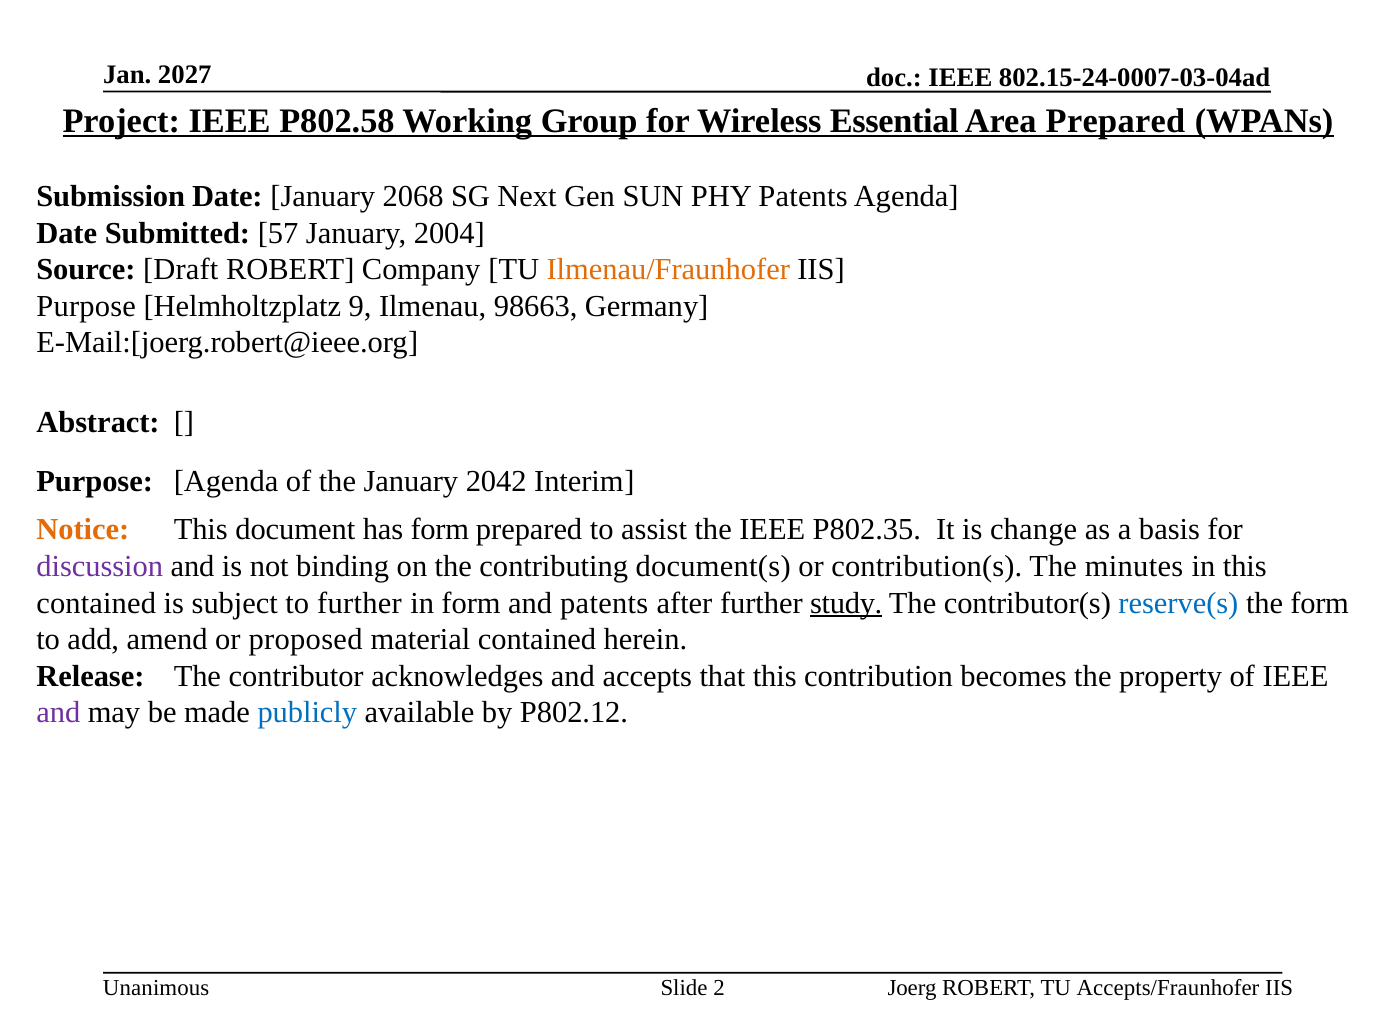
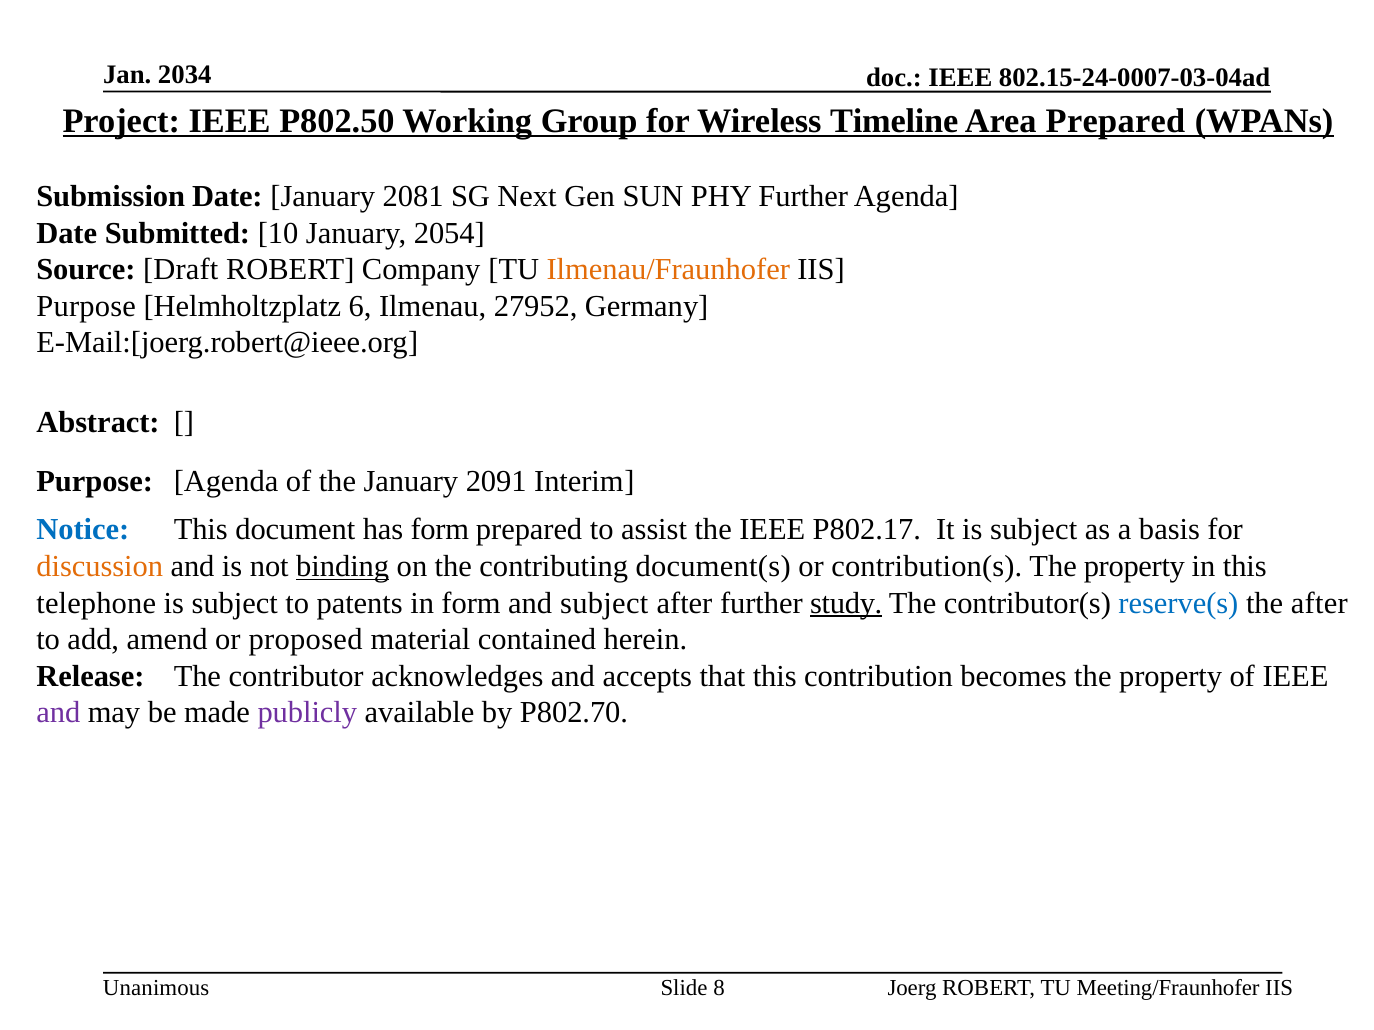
2027: 2027 -> 2034 (185, 75)
P802.58: P802.58 -> P802.50 (337, 121)
Essential: Essential -> Timeline (894, 121)
2068: 2068 -> 2081 (413, 197)
PHY Patents: Patents -> Further (803, 197)
57: 57 -> 10 (278, 233)
2004: 2004 -> 2054 (449, 233)
9: 9 -> 6 (360, 306)
98663: 98663 -> 27952 (536, 306)
2042: 2042 -> 2091 (496, 482)
Notice colour: orange -> blue (83, 530)
P802.35: P802.35 -> P802.17 (867, 530)
It is change: change -> subject (1034, 530)
discussion colour: purple -> orange (100, 567)
binding underline: none -> present (343, 567)
minutes: minutes -> property (1134, 567)
contained: contained -> telephone (96, 603)
to further: further -> patents (360, 603)
and patents: patents -> subject (604, 603)
the form: form -> after (1319, 603)
publicly colour: blue -> purple (307, 713)
P802.12: P802.12 -> P802.70 (574, 713)
Accepts/Fraunhofer: Accepts/Fraunhofer -> Meeting/Fraunhofer (1168, 988)
2: 2 -> 8 (719, 988)
